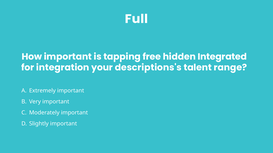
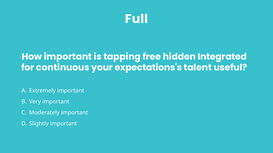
integration: integration -> continuous (63, 68)
descriptions's: descriptions's -> expectations's (148, 68)
range: range -> useful (230, 68)
